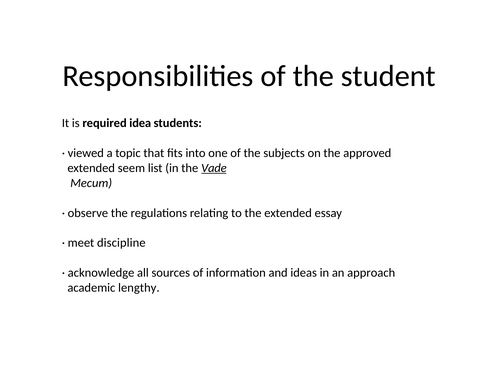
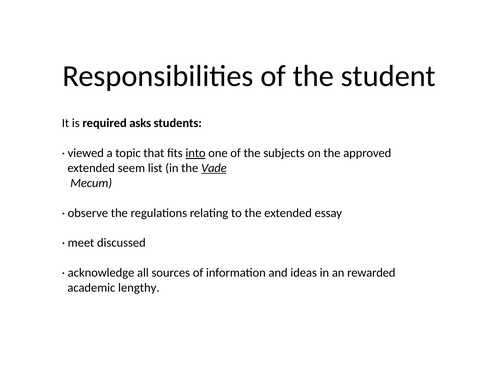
idea: idea -> asks (140, 123)
into underline: none -> present (196, 153)
discipline: discipline -> discussed (121, 243)
approach: approach -> rewarded (371, 273)
